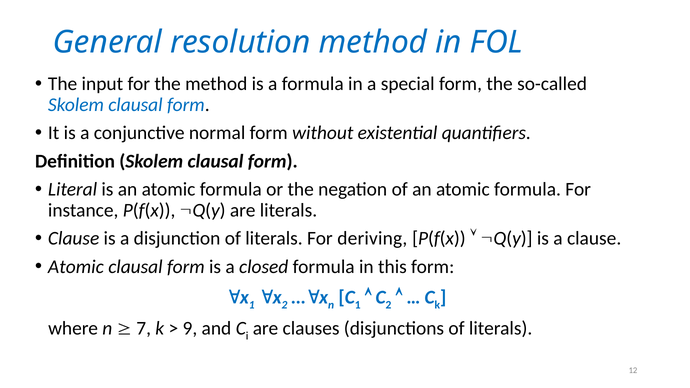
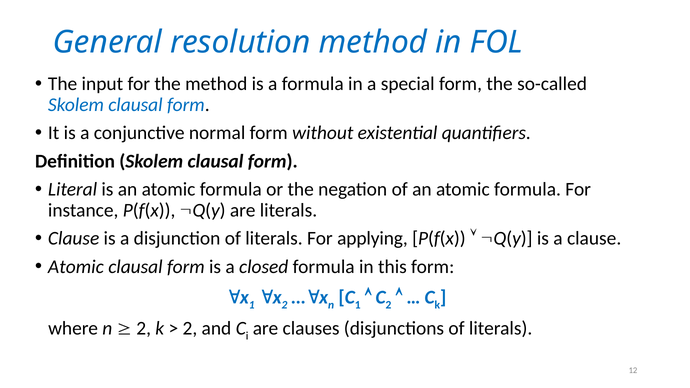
deriving: deriving -> applying (372, 239)
7: 7 -> 2 (144, 329)
9: 9 -> 2 (190, 329)
